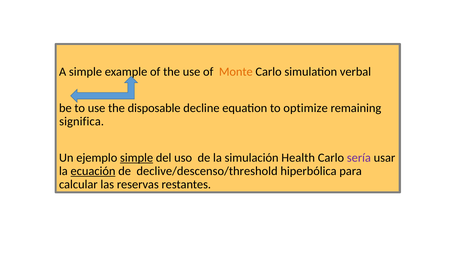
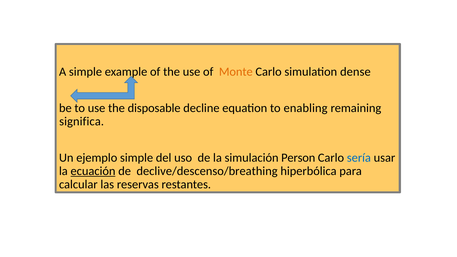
verbal: verbal -> dense (355, 72)
optimize: optimize -> enabling (306, 108)
simple underline: present -> none (137, 158)
Health: Health -> Person (298, 158)
sería colour: purple -> blue (359, 158)
declive/descenso/threshold: declive/descenso/threshold -> declive/descenso/breathing (207, 171)
